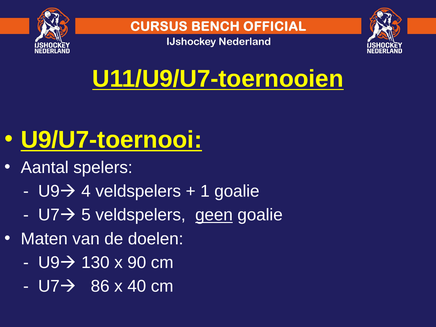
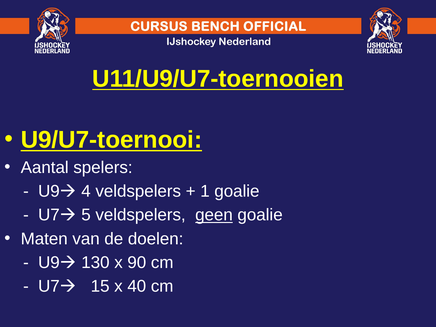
86: 86 -> 15 (100, 286)
